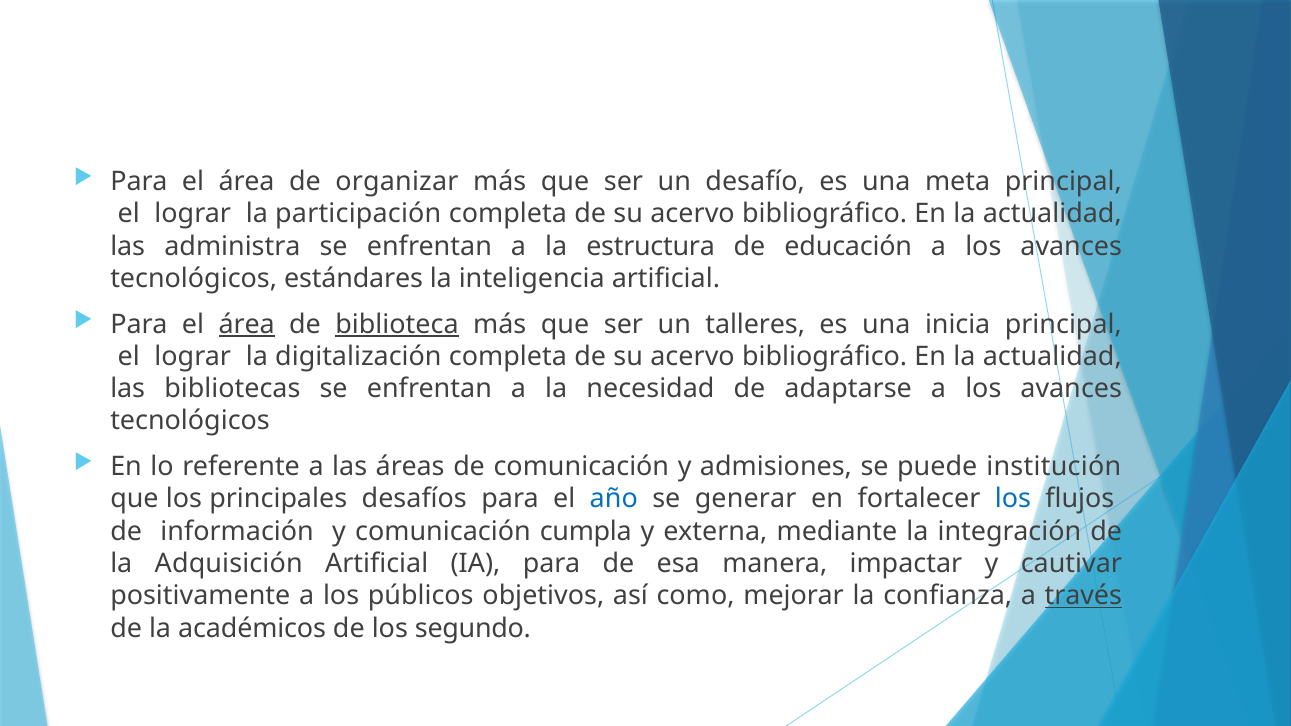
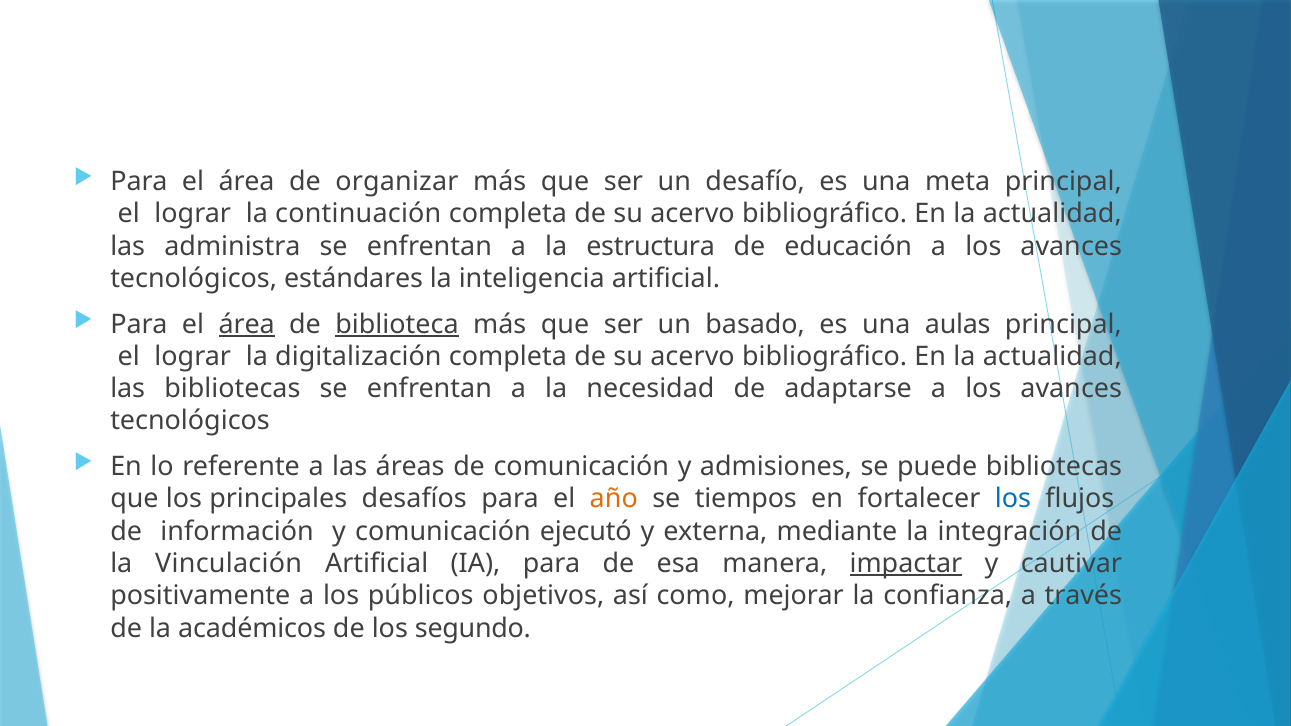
participación: participación -> continuación (358, 214)
talleres: talleres -> basado (755, 324)
inicia: inicia -> aulas (958, 324)
puede institución: institución -> bibliotecas (1054, 467)
año colour: blue -> orange (614, 499)
generar: generar -> tiempos (746, 499)
cumpla: cumpla -> ejecutó (586, 531)
Adquisición: Adquisición -> Vinculación (229, 564)
impactar underline: none -> present (906, 564)
través underline: present -> none (1083, 596)
